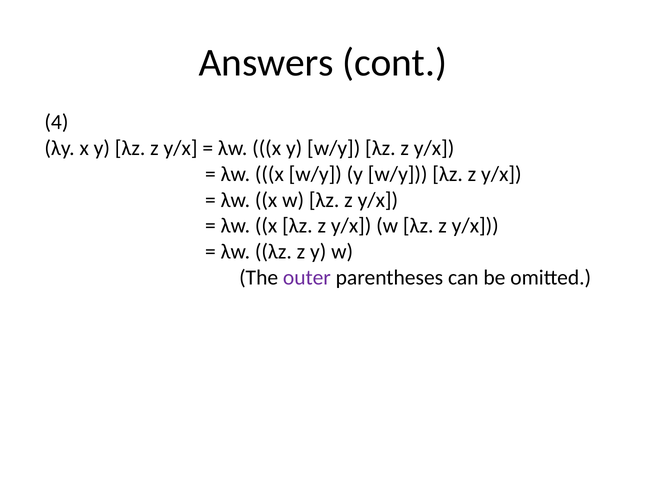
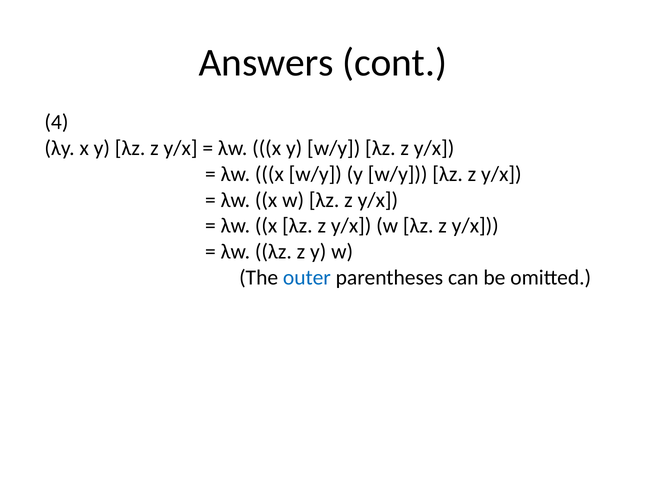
outer colour: purple -> blue (307, 277)
